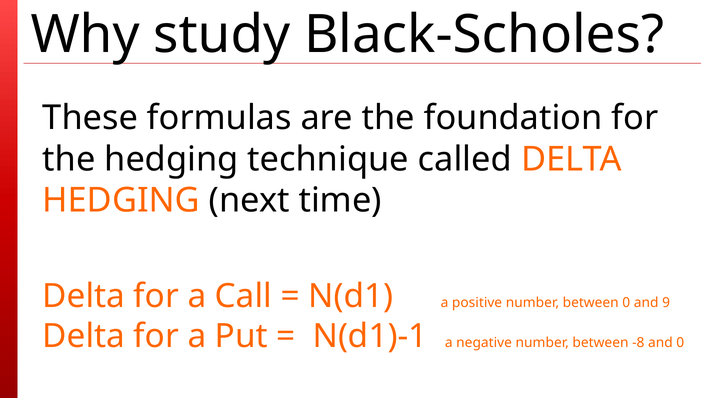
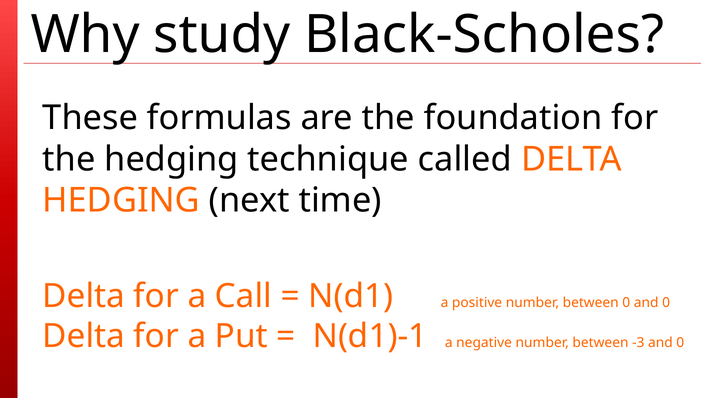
0 and 9: 9 -> 0 (666, 303)
-8: -8 -> -3 (638, 343)
